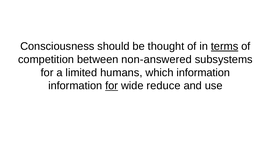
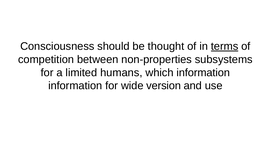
non-answered: non-answered -> non-properties (157, 59)
for underline: present -> none (112, 85)
reduce: reduce -> version (164, 85)
